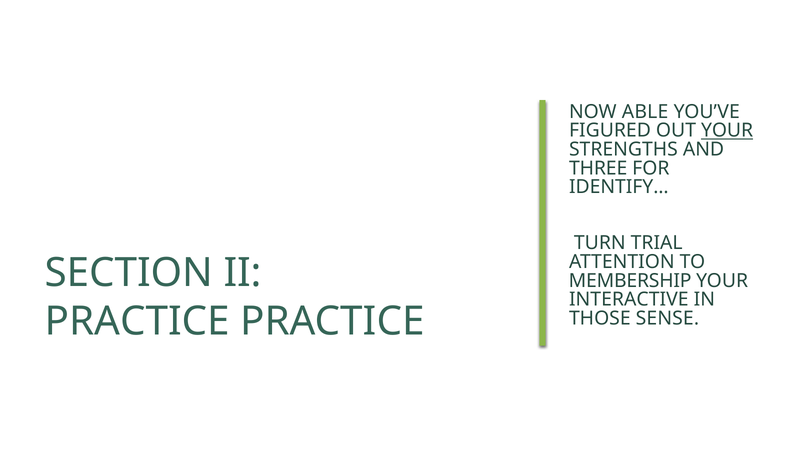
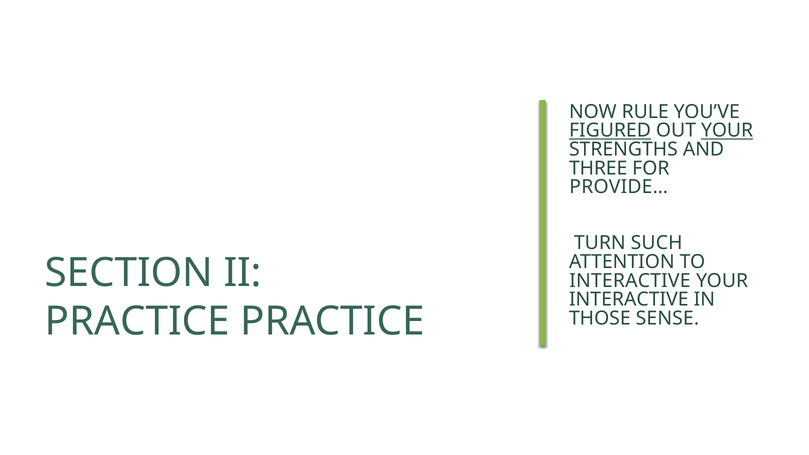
ABLE: ABLE -> RULE (645, 112)
FIGURED underline: none -> present (610, 131)
IDENTIFY…: IDENTIFY… -> PROVIDE… (619, 187)
TRIAL: TRIAL -> SUCH (657, 243)
MEMBERSHIP: MEMBERSHIP -> INTERACTIVE (630, 281)
